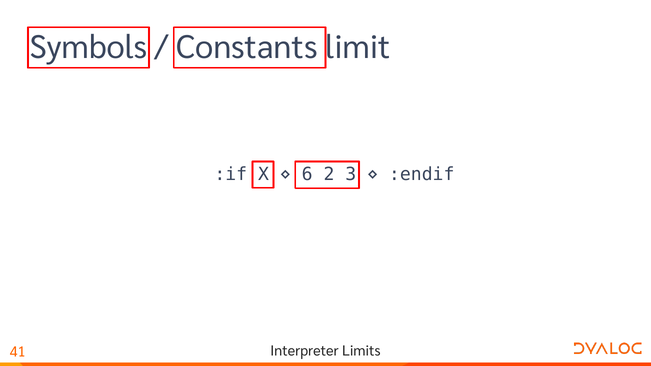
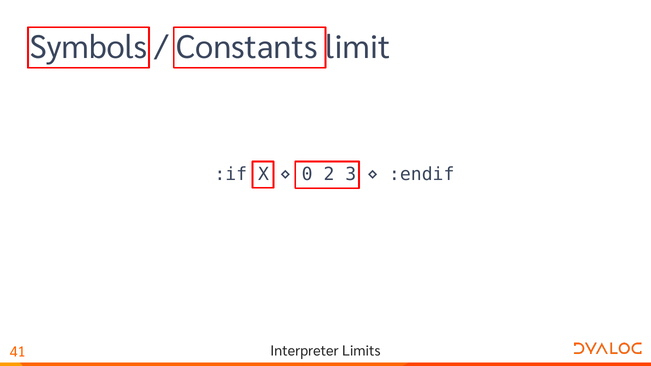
6: 6 -> 0 (307, 175)
